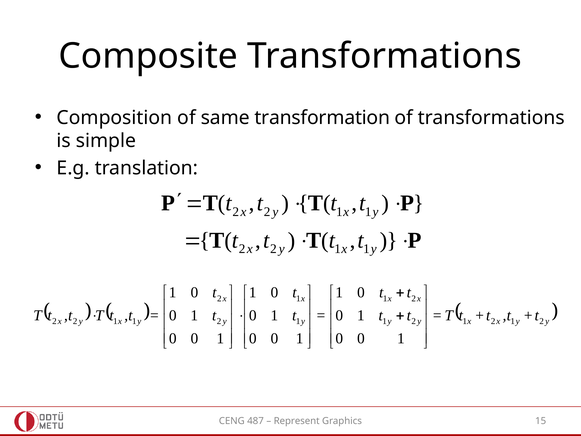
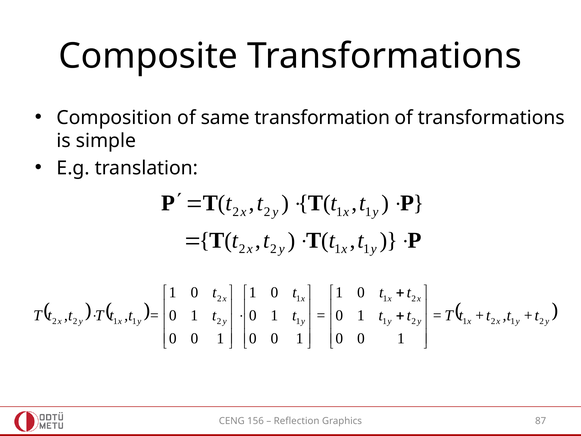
487: 487 -> 156 (255, 421)
Represent: Represent -> Reflection (297, 421)
15: 15 -> 87 (541, 421)
